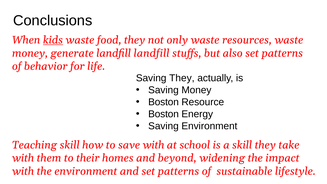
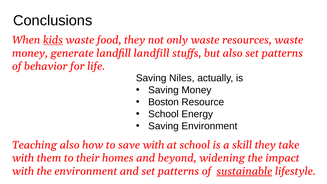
Saving They: They -> Niles (182, 78)
Boston: Boston -> School (163, 114)
Teaching skill: skill -> also (70, 145)
sustainable underline: none -> present (244, 171)
